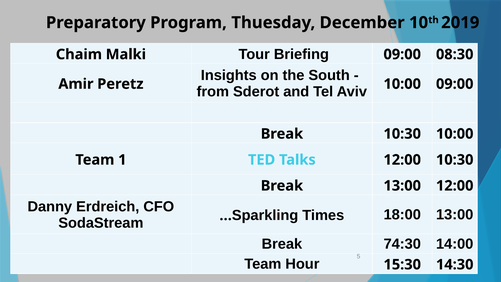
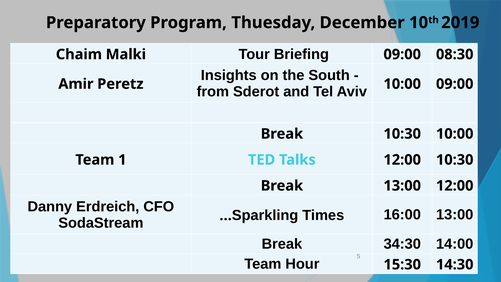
18:00: 18:00 -> 16:00 (402, 215)
74:30: 74:30 -> 34:30 (402, 244)
